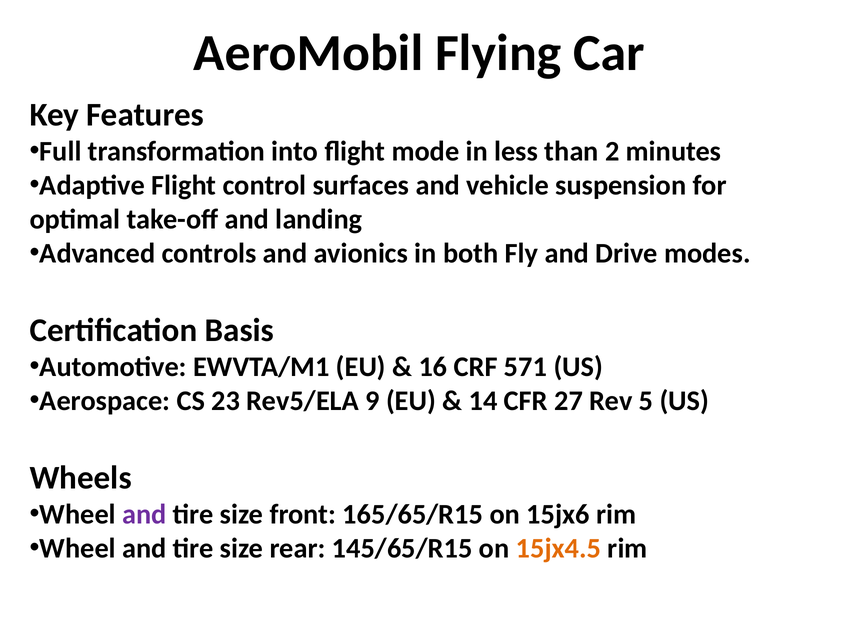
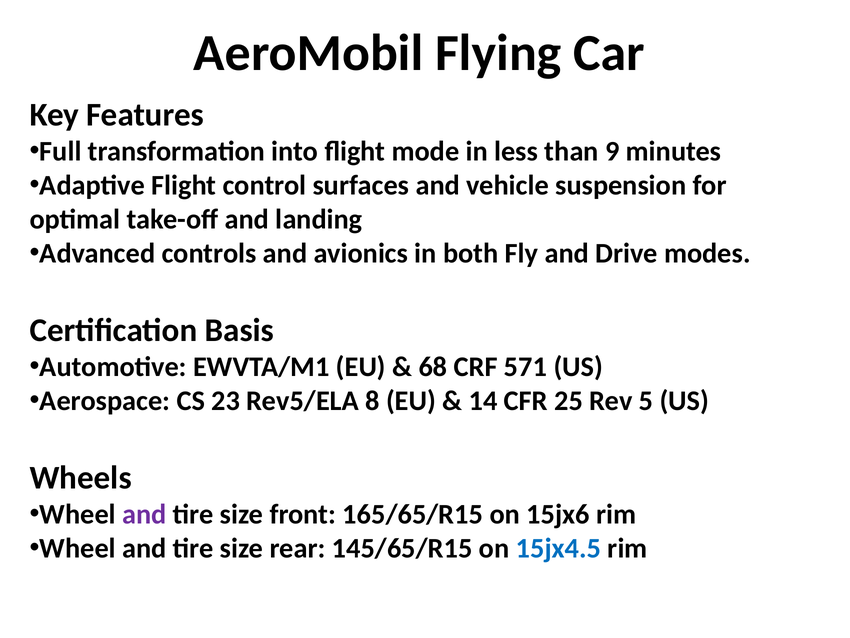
2: 2 -> 9 (612, 151)
16: 16 -> 68 (433, 367)
9: 9 -> 8 (373, 401)
27: 27 -> 25 (569, 401)
15jx4.5 colour: orange -> blue (558, 548)
